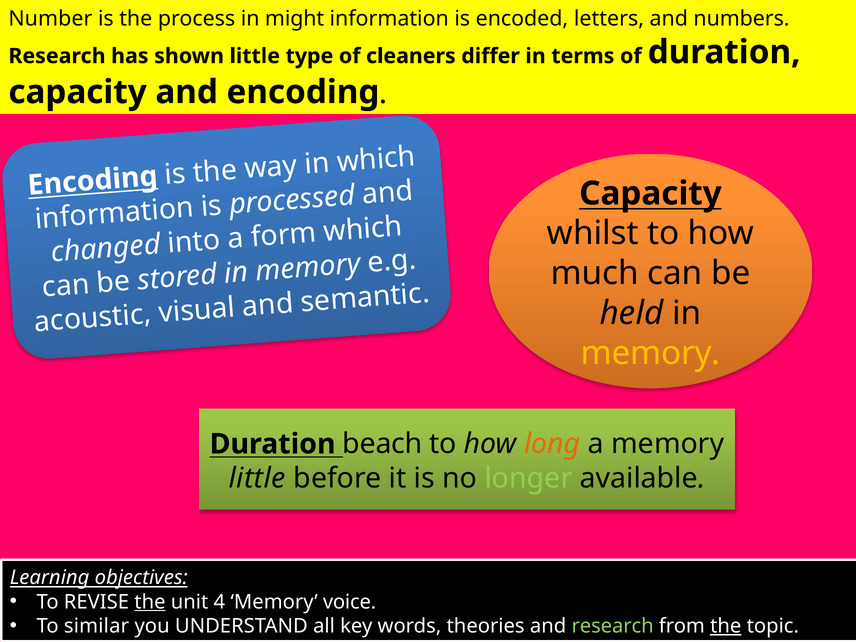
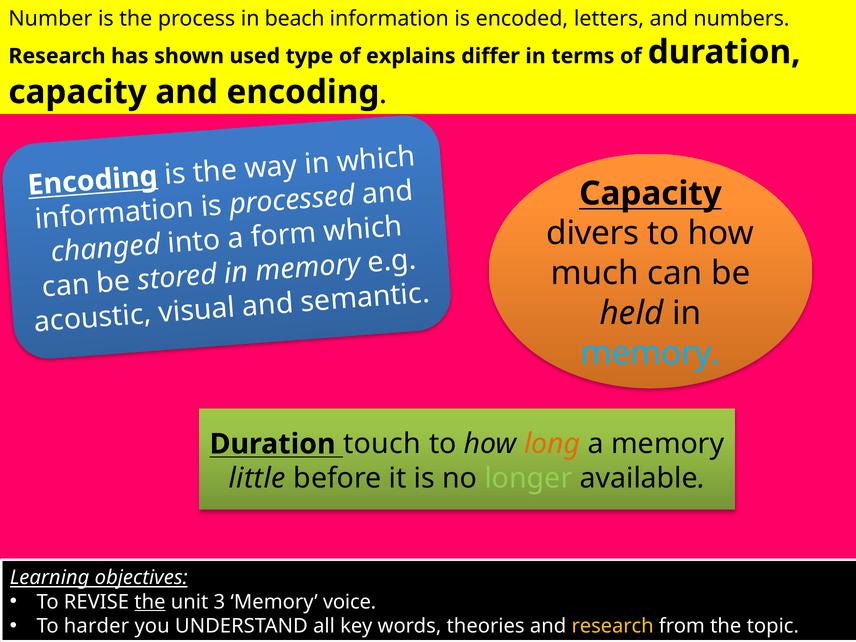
might: might -> beach (295, 19)
shown little: little -> used (255, 56)
cleaners: cleaners -> explains (411, 56)
whilst: whilst -> divers (593, 233)
memory colour: yellow -> light blue (651, 353)
beach: beach -> touch (382, 444)
4: 4 -> 3 (219, 602)
similar: similar -> harder (96, 626)
research colour: light green -> yellow (613, 626)
the underline: present -> none (726, 626)
